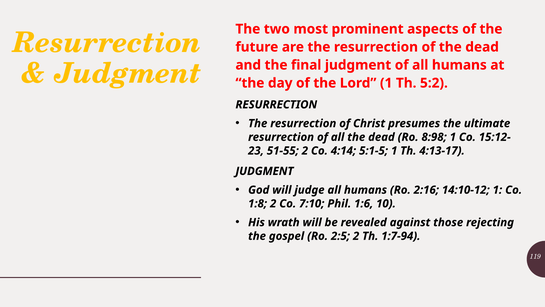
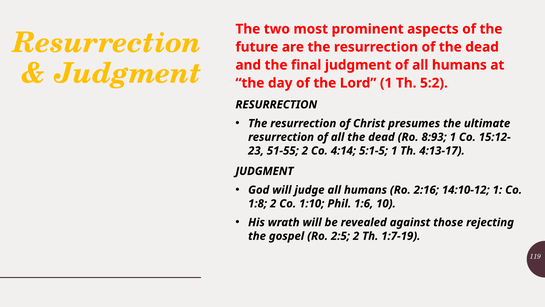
8:98: 8:98 -> 8:93 (434, 137)
7:10: 7:10 -> 1:10 (312, 203)
1:7-94: 1:7-94 -> 1:7-19 (401, 236)
